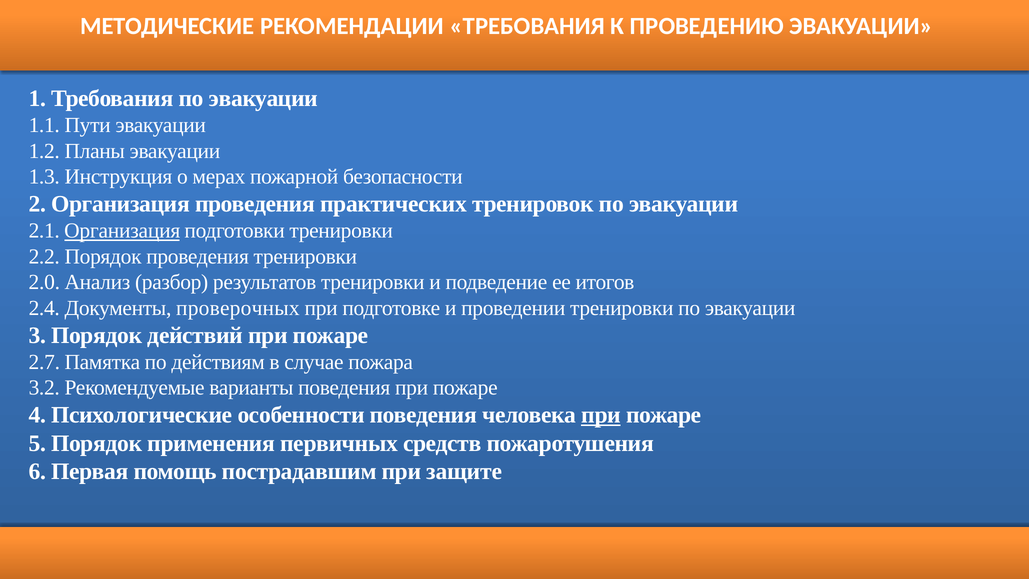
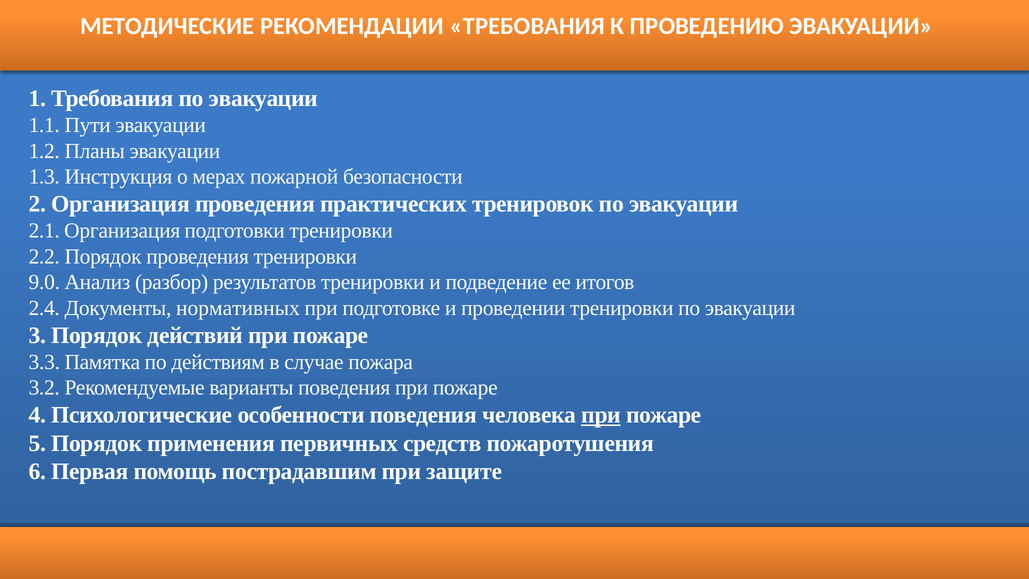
Организация underline: present -> none (122, 231)
2.0: 2.0 -> 9.0 (44, 282)
проверочных: проверочных -> нормативных (238, 308)
2.7: 2.7 -> 3.3 (44, 362)
